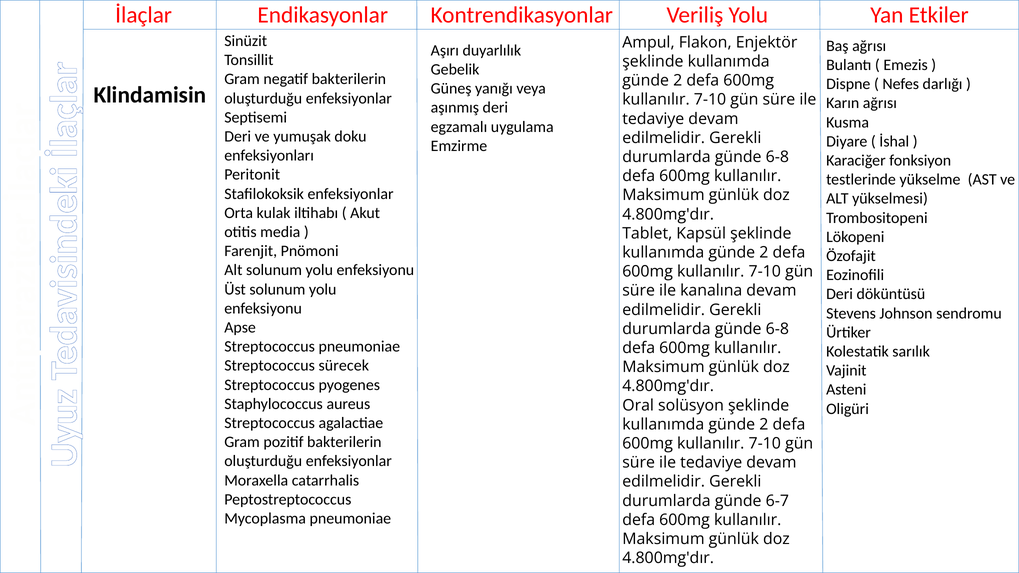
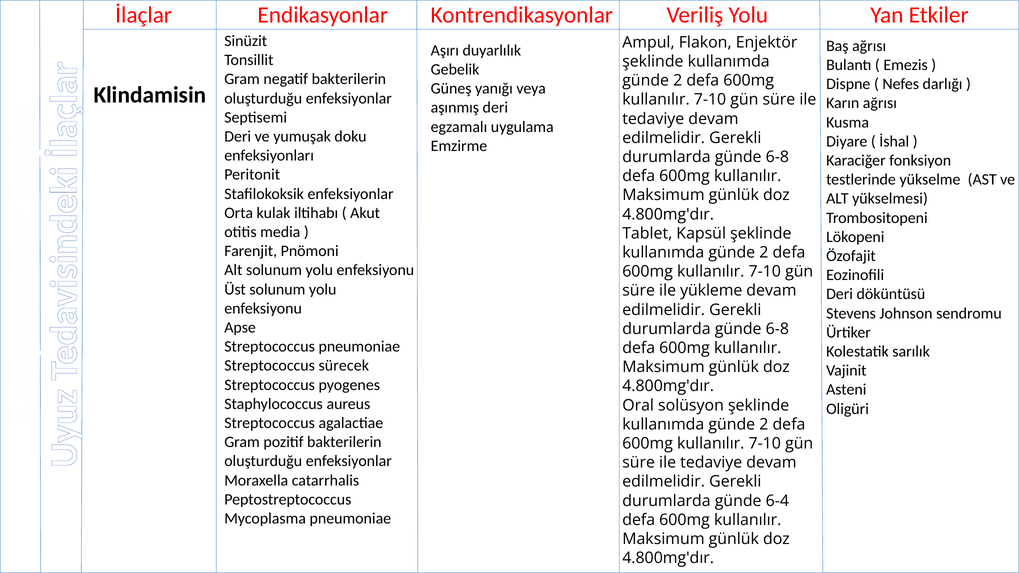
kanalına: kanalına -> yükleme (711, 291)
6-7: 6-7 -> 6-4 (777, 501)
